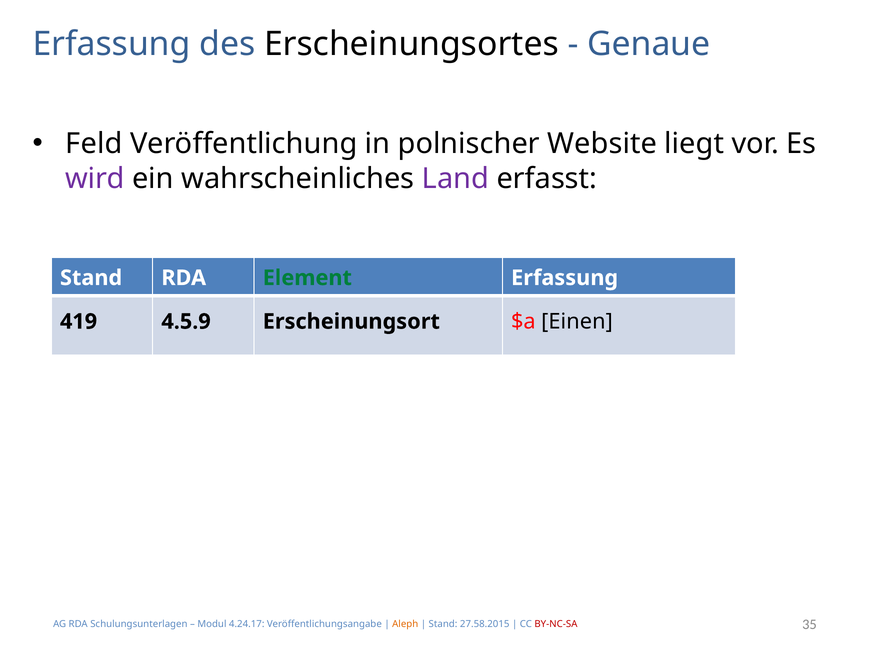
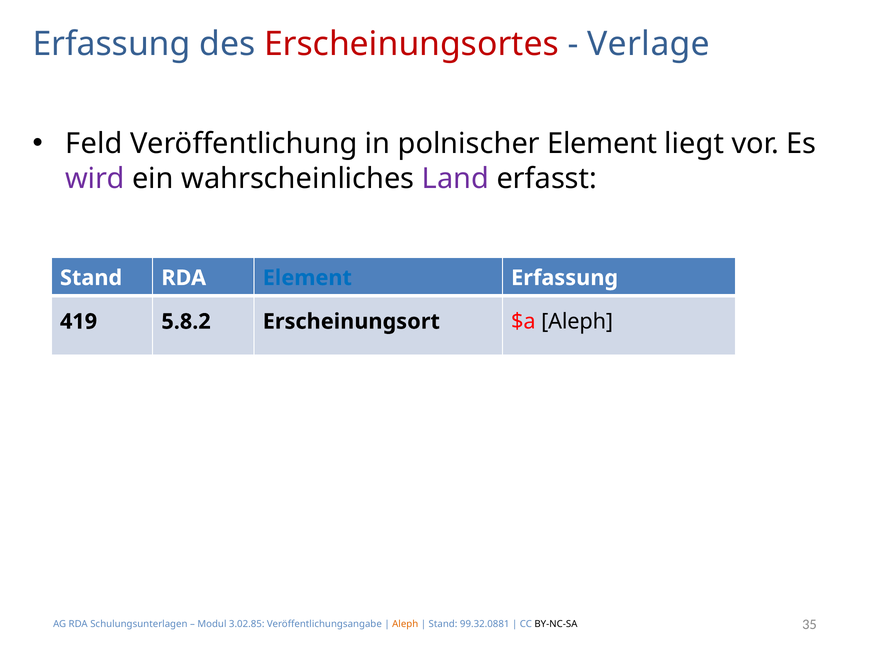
Erscheinungsortes colour: black -> red (411, 44)
Genaue: Genaue -> Verlage (649, 44)
polnischer Website: Website -> Element (602, 144)
Element colour: green -> blue (307, 278)
4.5.9: 4.5.9 -> 5.8.2 (186, 321)
$a Einen: Einen -> Aleph (577, 321)
4.24.17: 4.24.17 -> 3.02.85 (247, 624)
27.58.2015: 27.58.2015 -> 99.32.0881 (485, 624)
BY-NC-SA colour: red -> black (556, 624)
